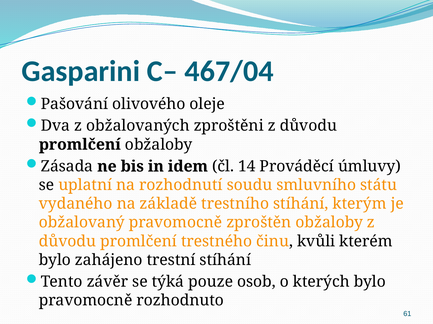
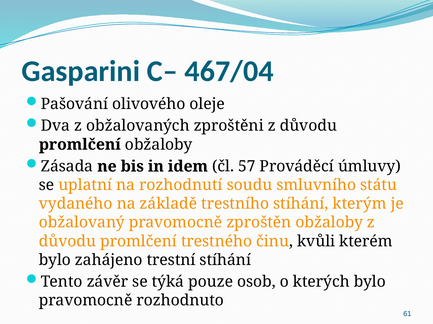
14: 14 -> 57 (247, 167)
